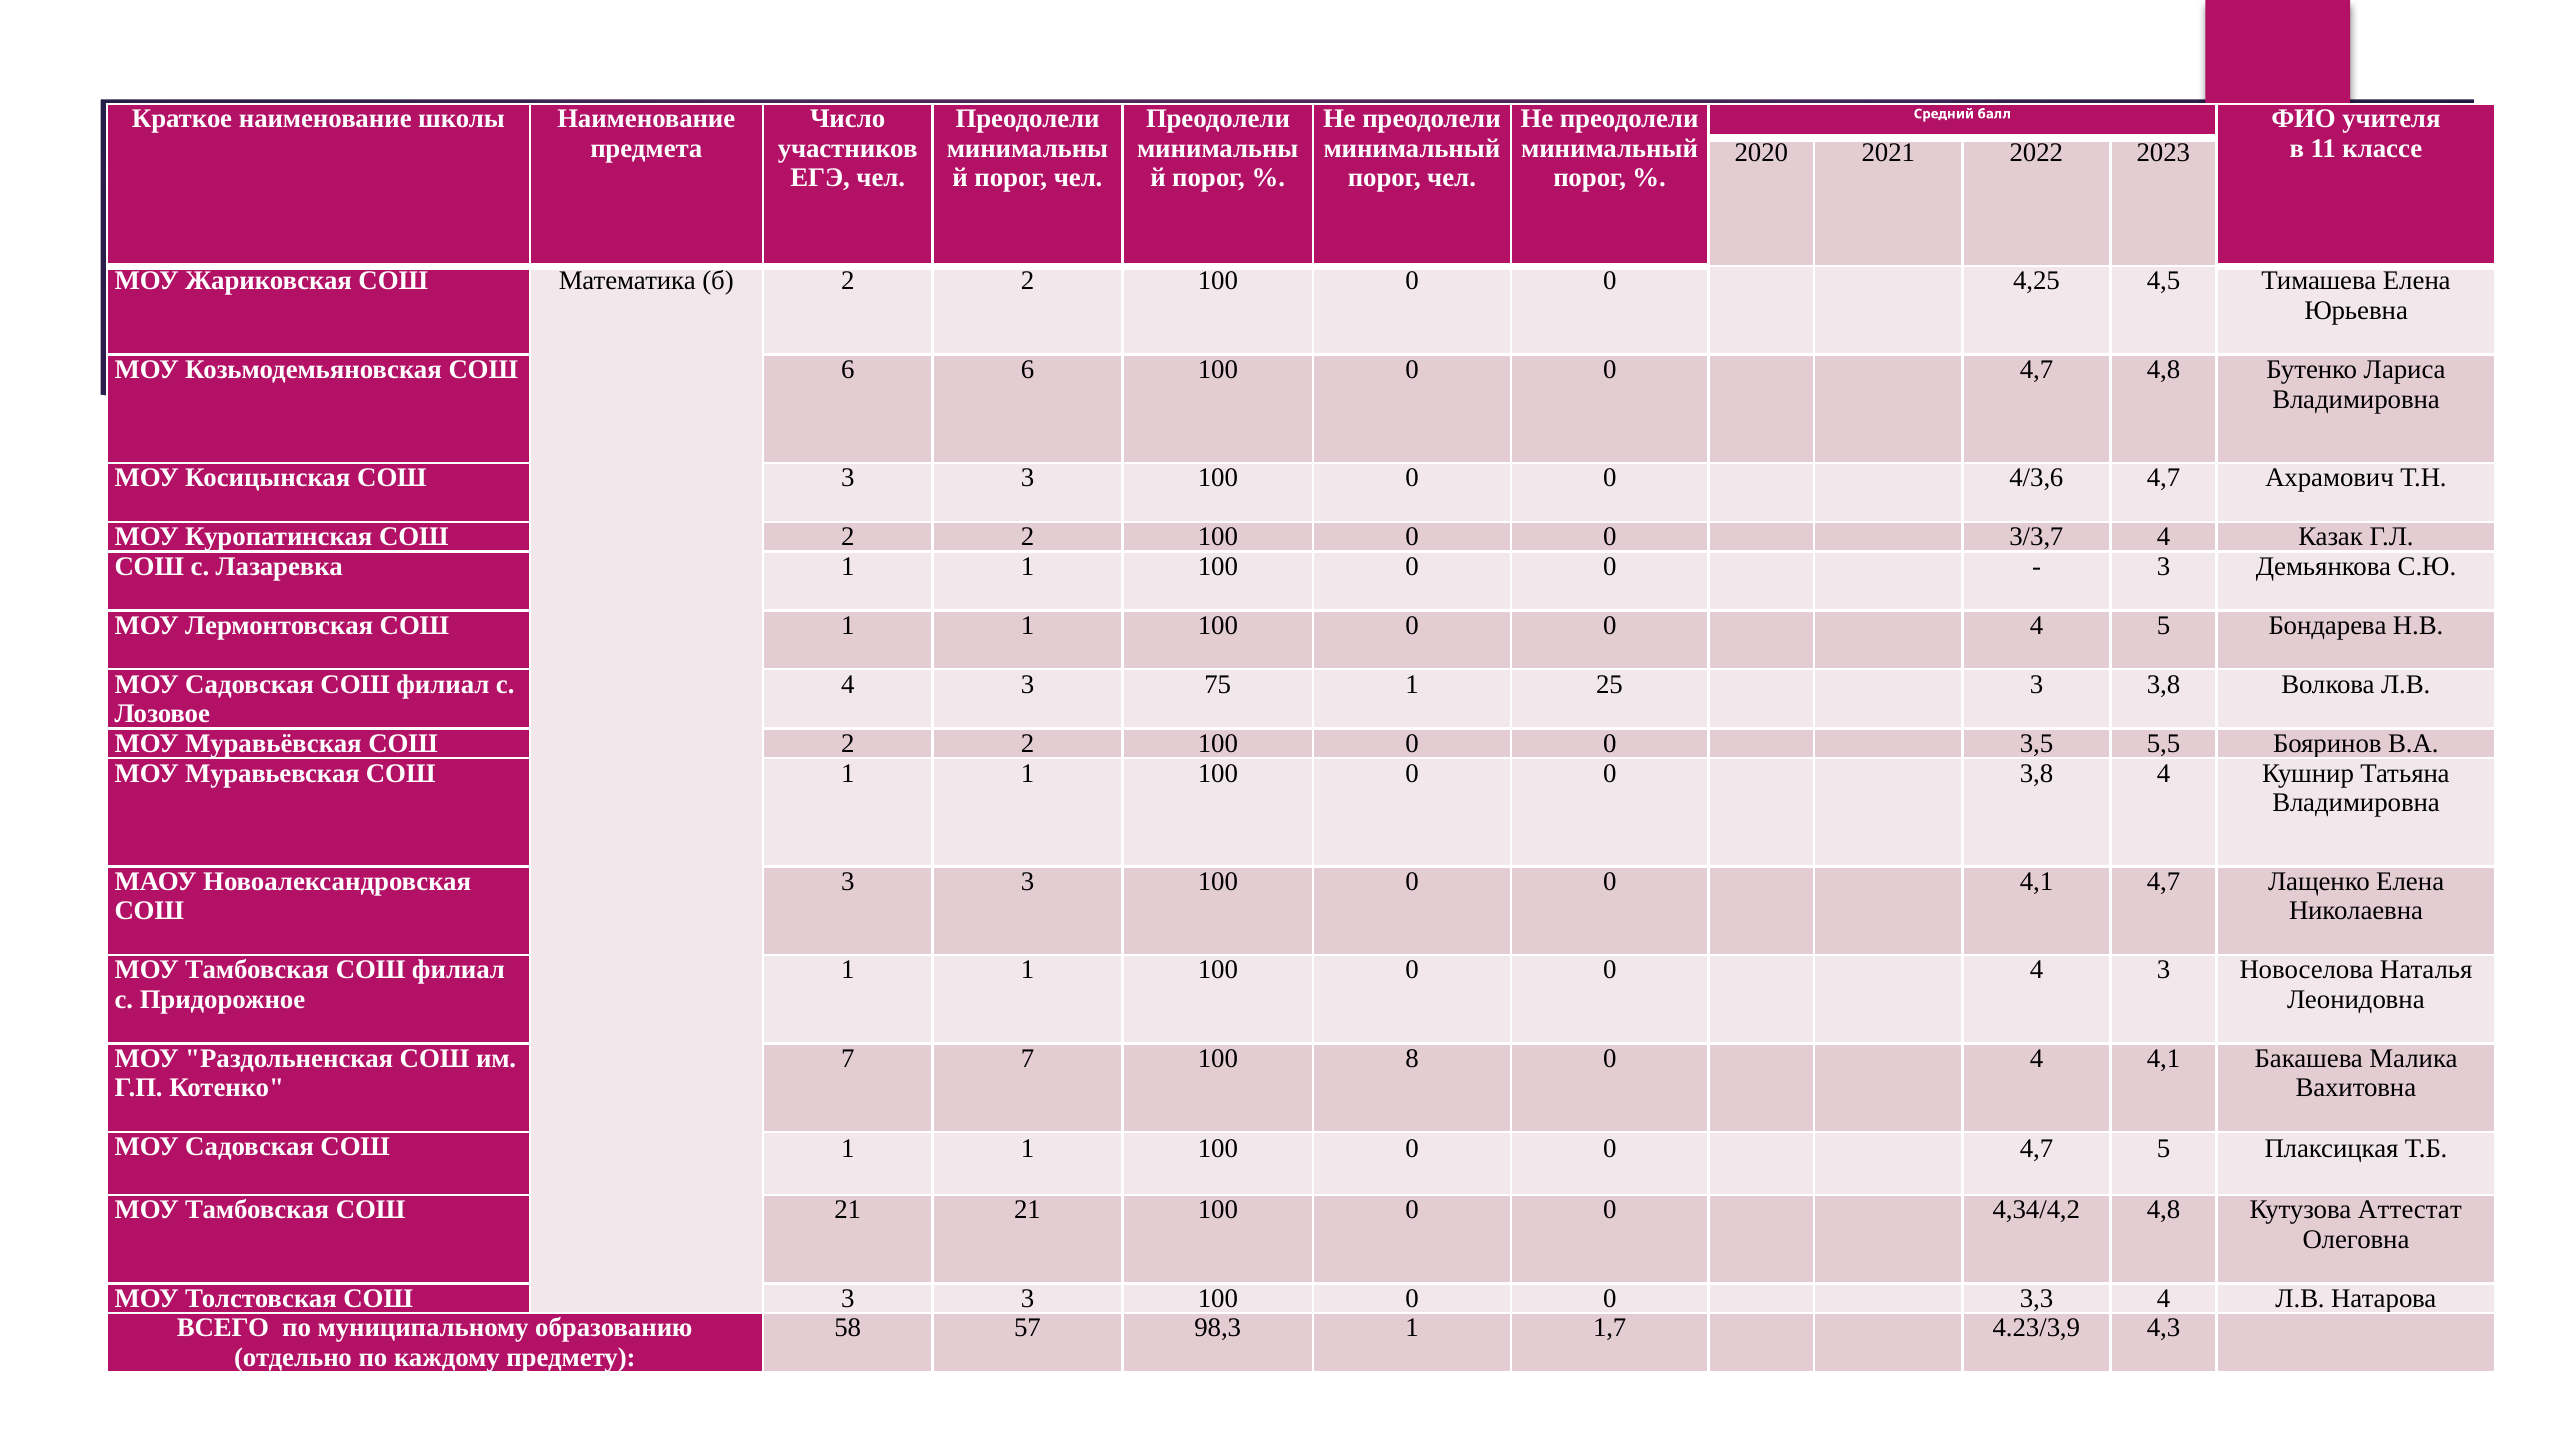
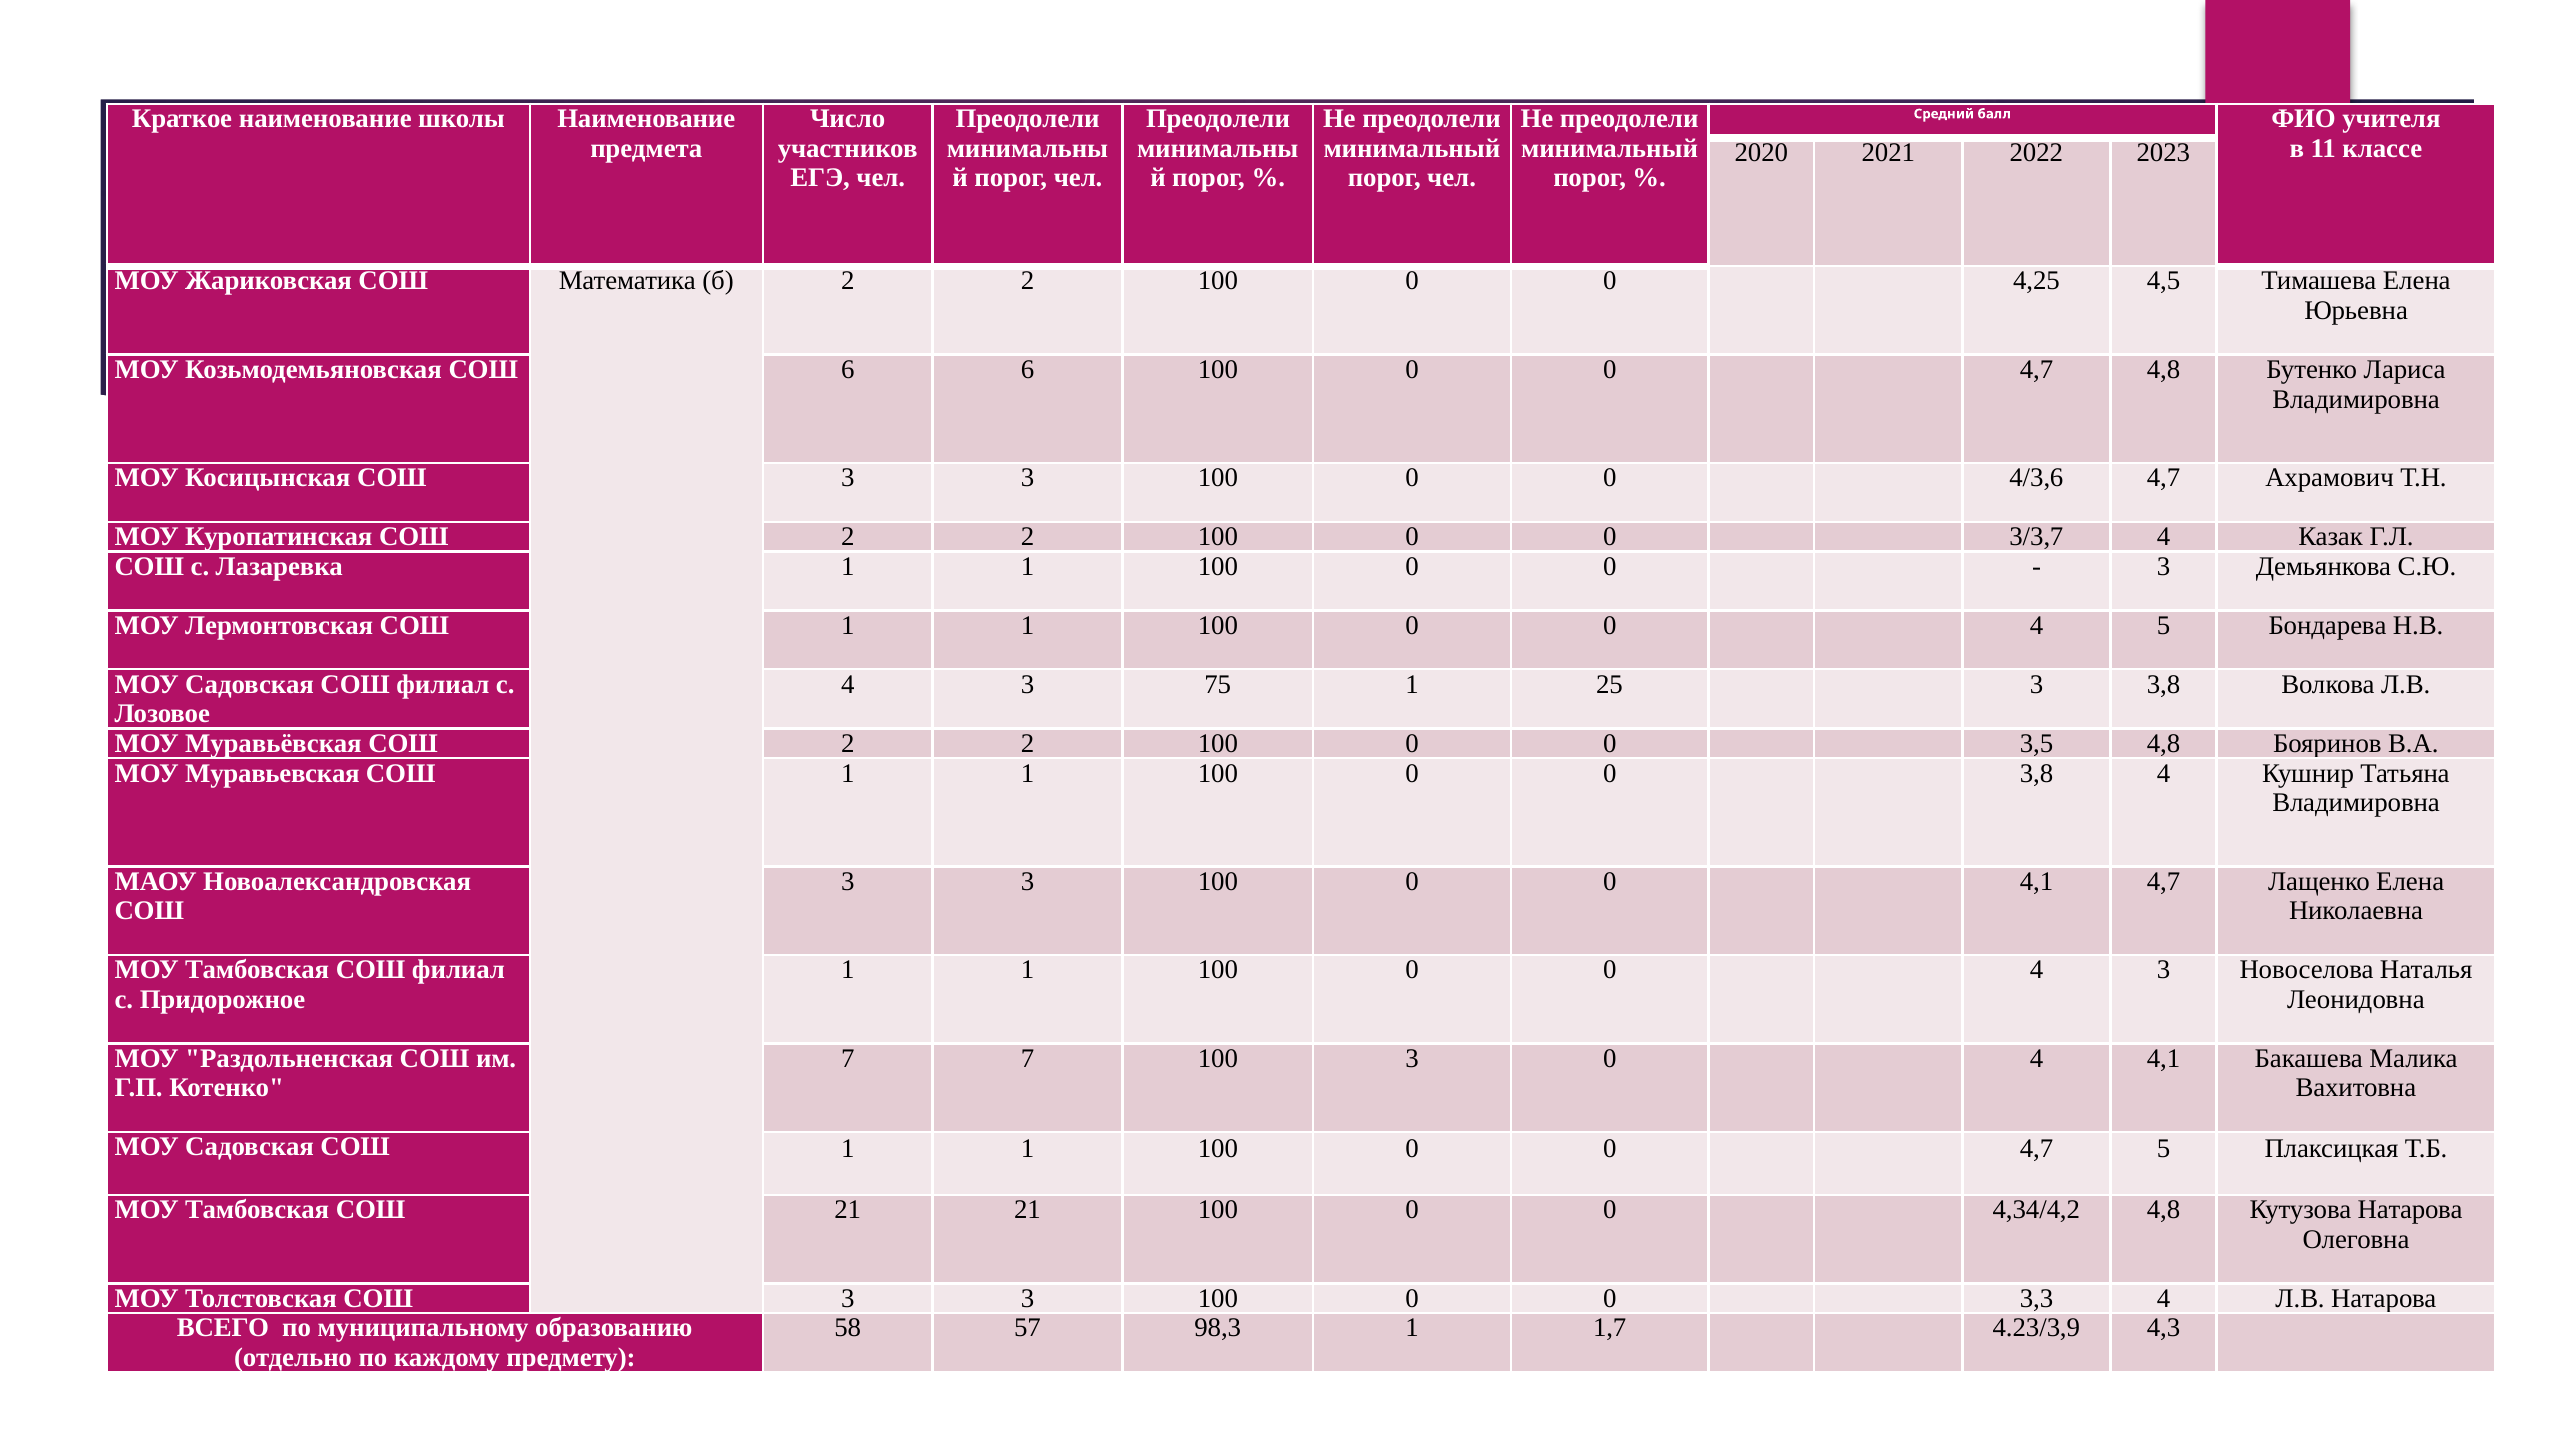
3,5 5,5: 5,5 -> 4,8 (2164, 744)
100 8: 8 -> 3 (1412, 1058)
Кутузова Аттестат: Аттестат -> Натарова (2410, 1210)
